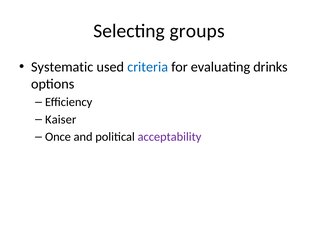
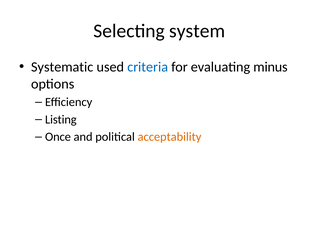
groups: groups -> system (197, 31)
drinks: drinks -> minus (271, 67)
Kaiser: Kaiser -> Listing (61, 120)
acceptability colour: purple -> orange (169, 137)
